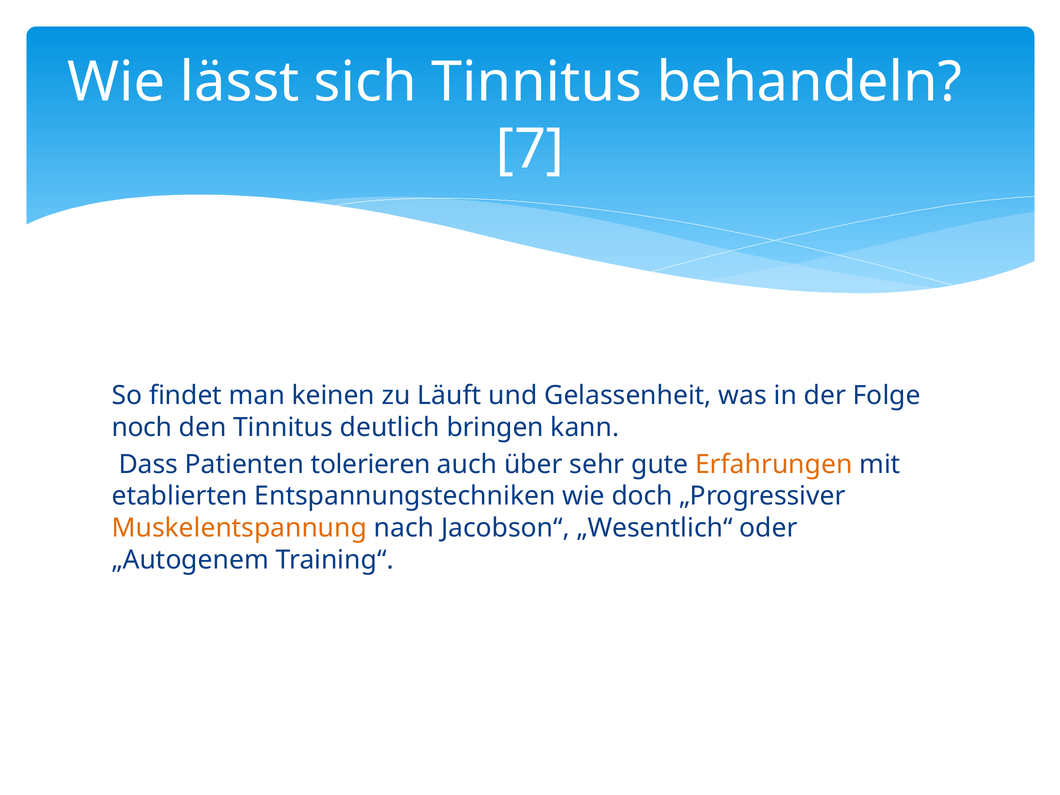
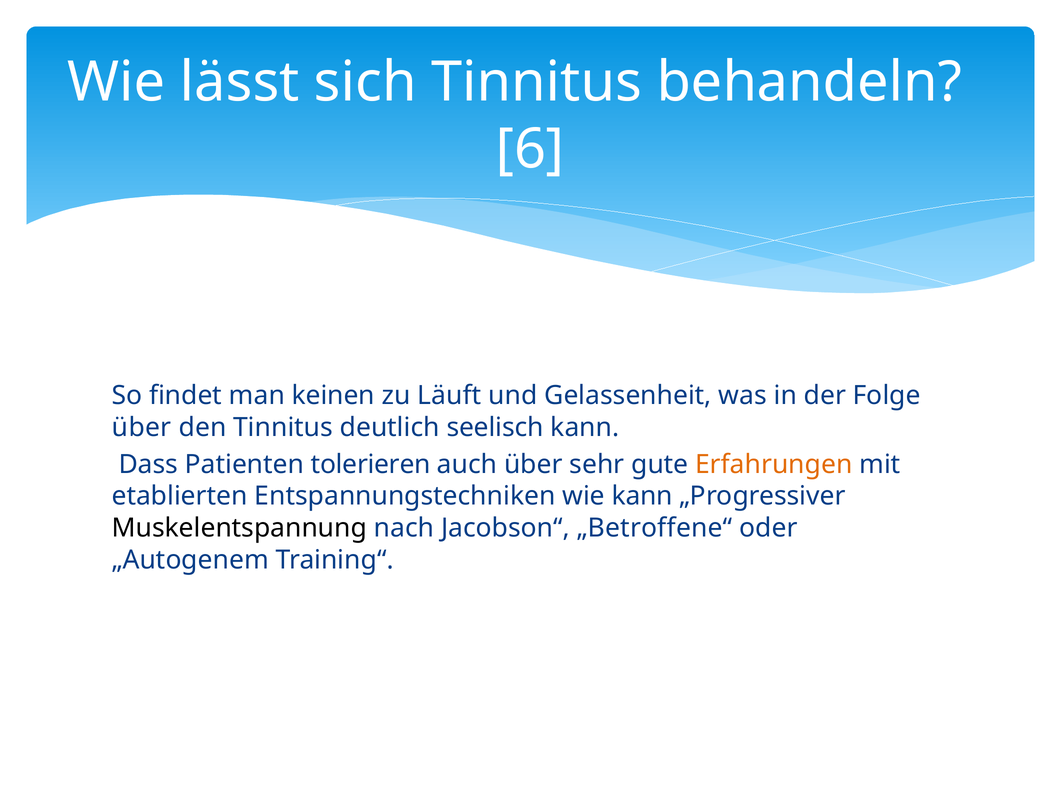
7: 7 -> 6 (530, 149)
noch: noch -> über (142, 427)
bringen: bringen -> seelisch (495, 427)
wie doch: doch -> kann (642, 496)
Muskelentspannung colour: orange -> black (239, 528)
„Wesentlich“: „Wesentlich“ -> „Betroffene“ (655, 528)
